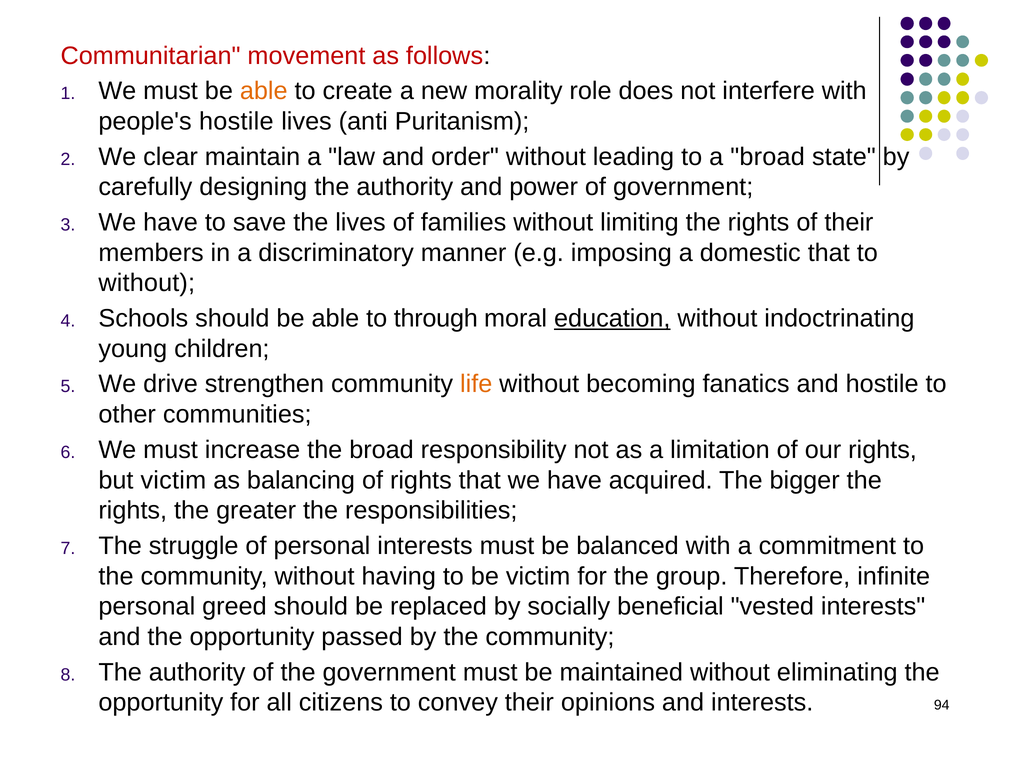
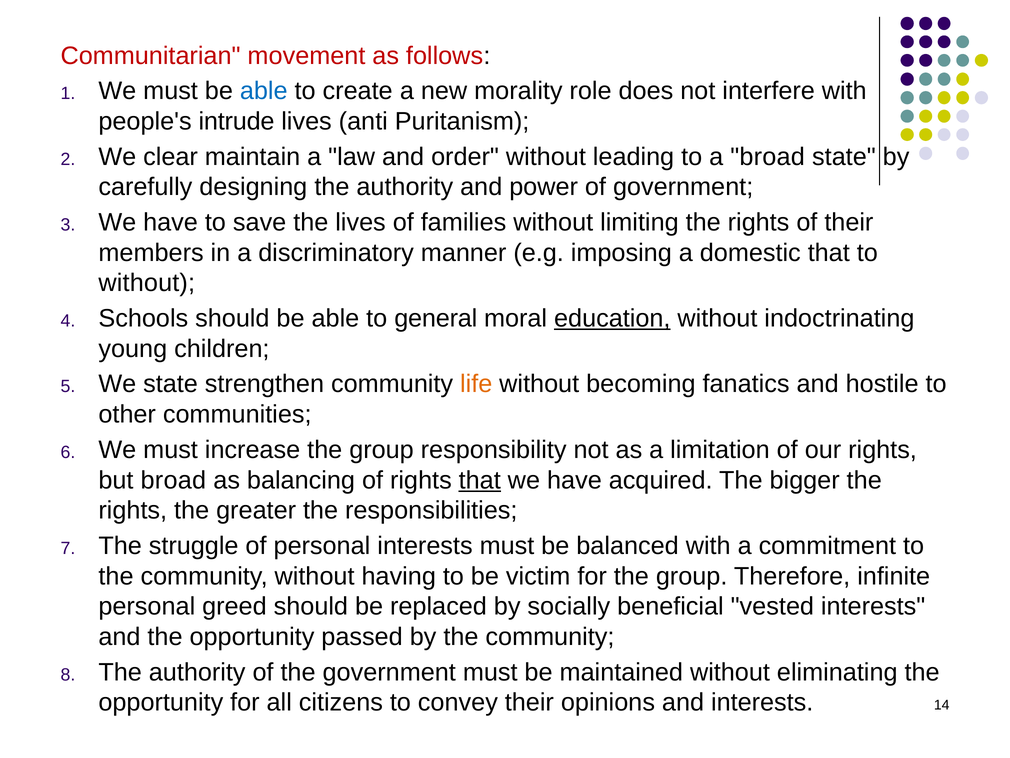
able colour: orange -> blue (264, 91)
people's hostile: hostile -> intrude (237, 121)
through: through -> general (436, 318)
We drive: drive -> state (171, 384)
increase the broad: broad -> group (381, 450)
but victim: victim -> broad (173, 480)
that underline: none -> present (480, 480)
94: 94 -> 14 (942, 705)
